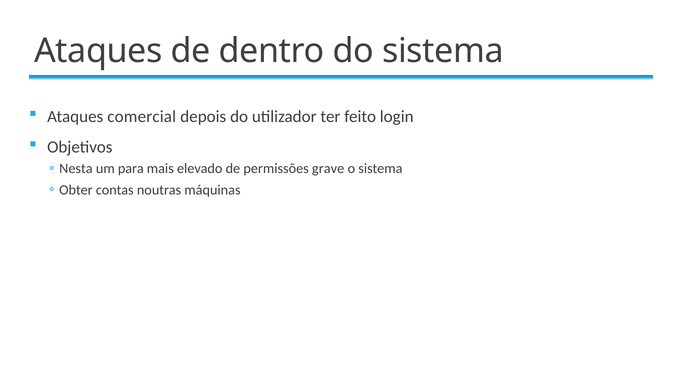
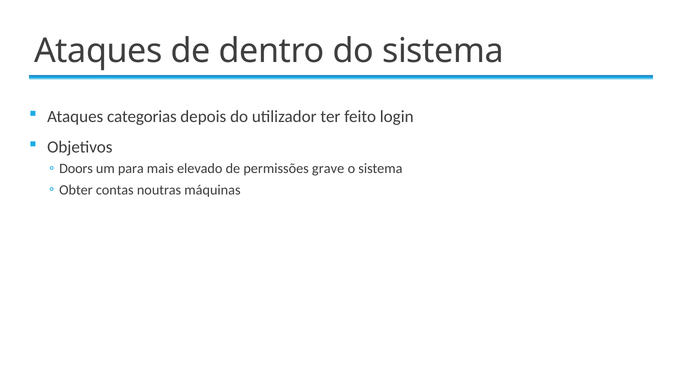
comercial: comercial -> categorias (142, 117)
Nesta: Nesta -> Doors (76, 169)
